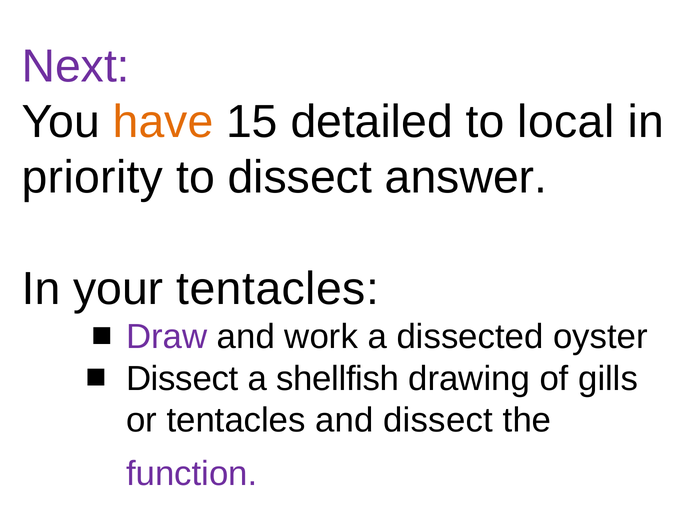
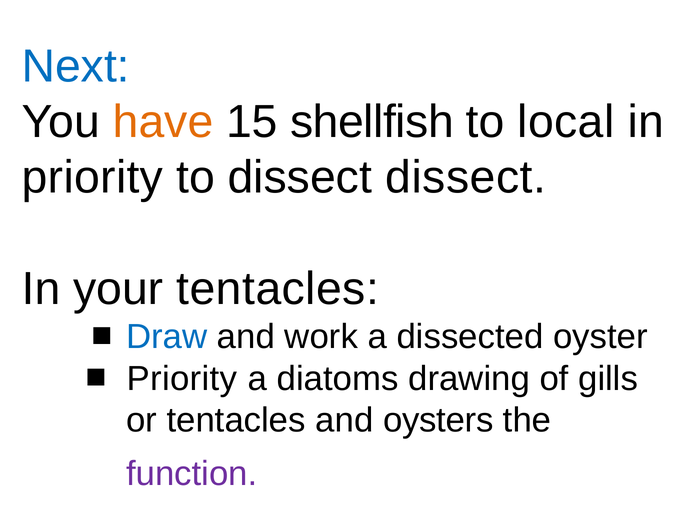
Next colour: purple -> blue (76, 66)
detailed: detailed -> shellfish (372, 122)
dissect answer: answer -> dissect (466, 178)
Draw colour: purple -> blue (167, 337)
Dissect: Dissect -> Priority (182, 379)
shellfish: shellfish -> diatoms (338, 379)
and dissect: dissect -> oysters (438, 420)
